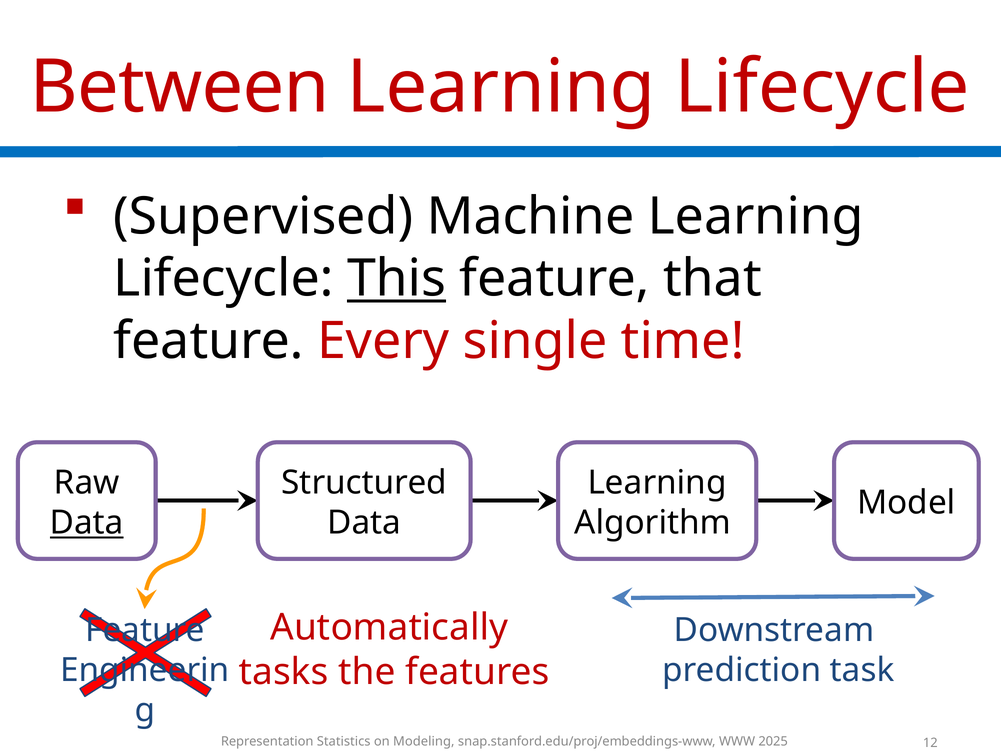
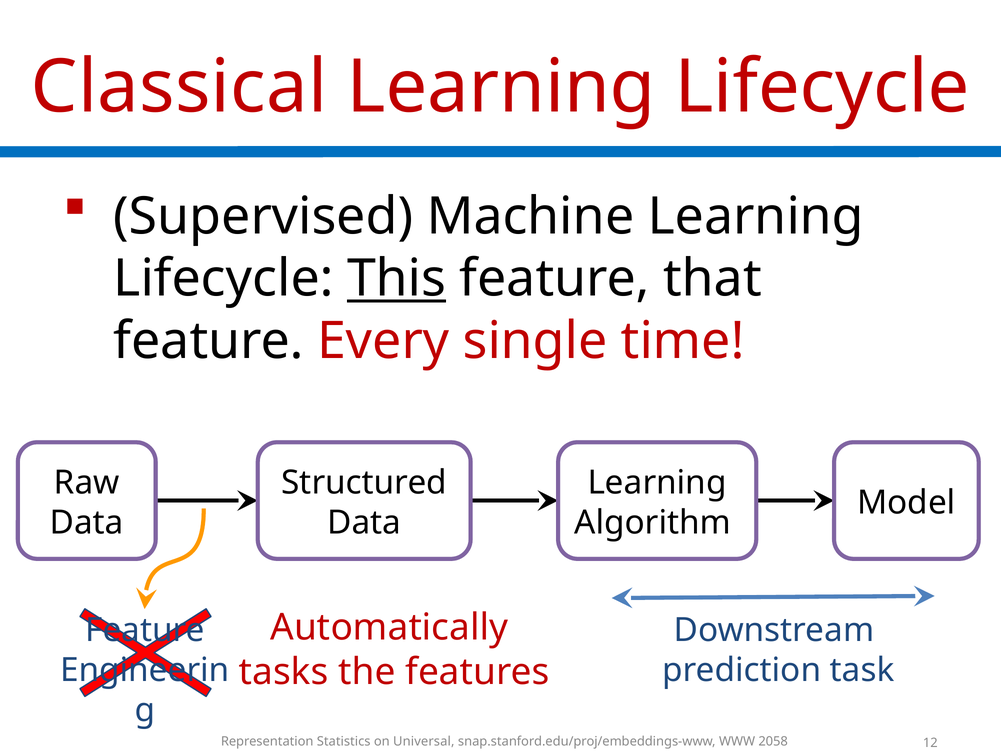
Between: Between -> Classical (179, 87)
Data underline: present -> none (87, 523)
Modeling: Modeling -> Universal (424, 741)
2025: 2025 -> 2058 (773, 741)
